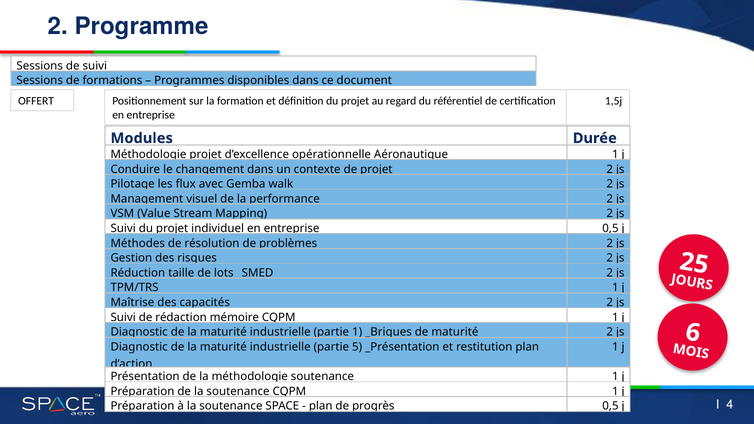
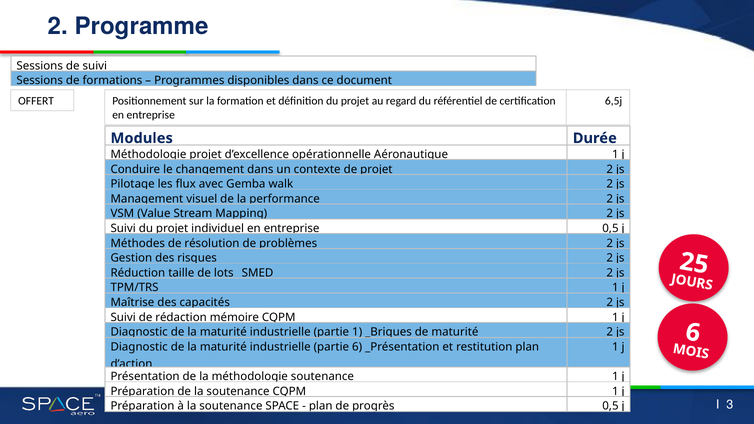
1,5j: 1,5j -> 6,5j (614, 101)
partie 5: 5 -> 6 (357, 347)
4: 4 -> 3 (730, 405)
